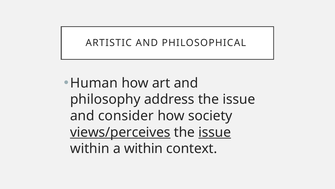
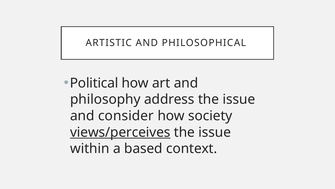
Human: Human -> Political (94, 83)
issue underline: present -> none (215, 132)
a within: within -> based (143, 148)
